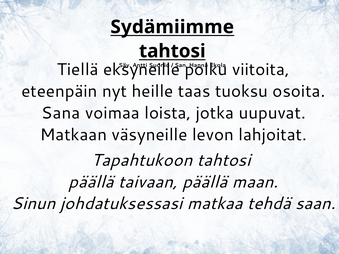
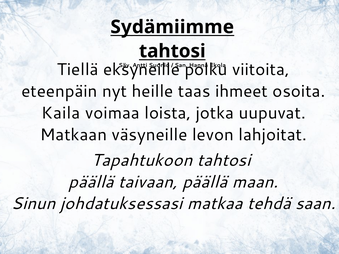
tuoksu: tuoksu -> ihmeet (241, 91)
Sana: Sana -> Kaila (61, 113)
